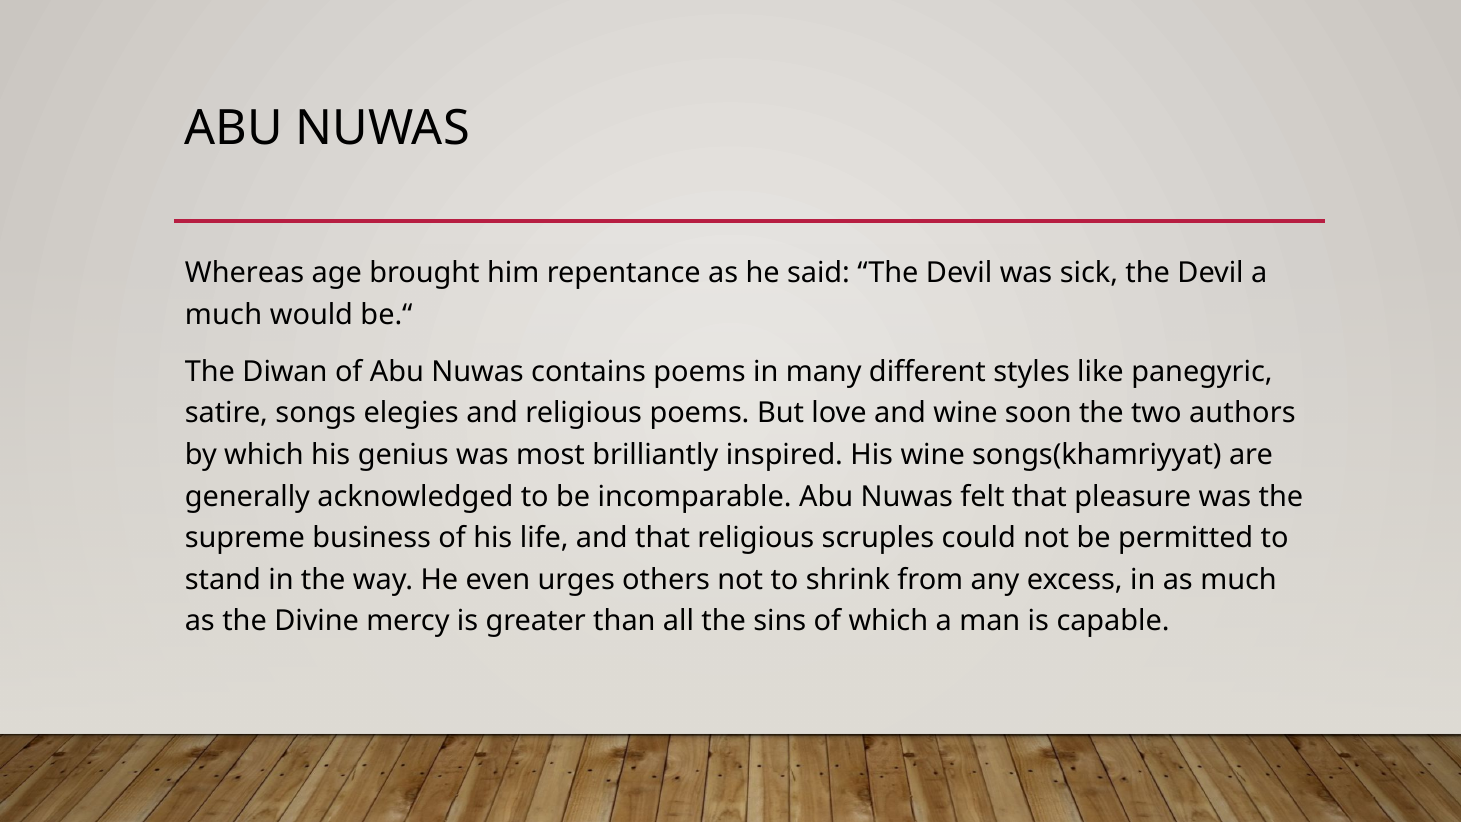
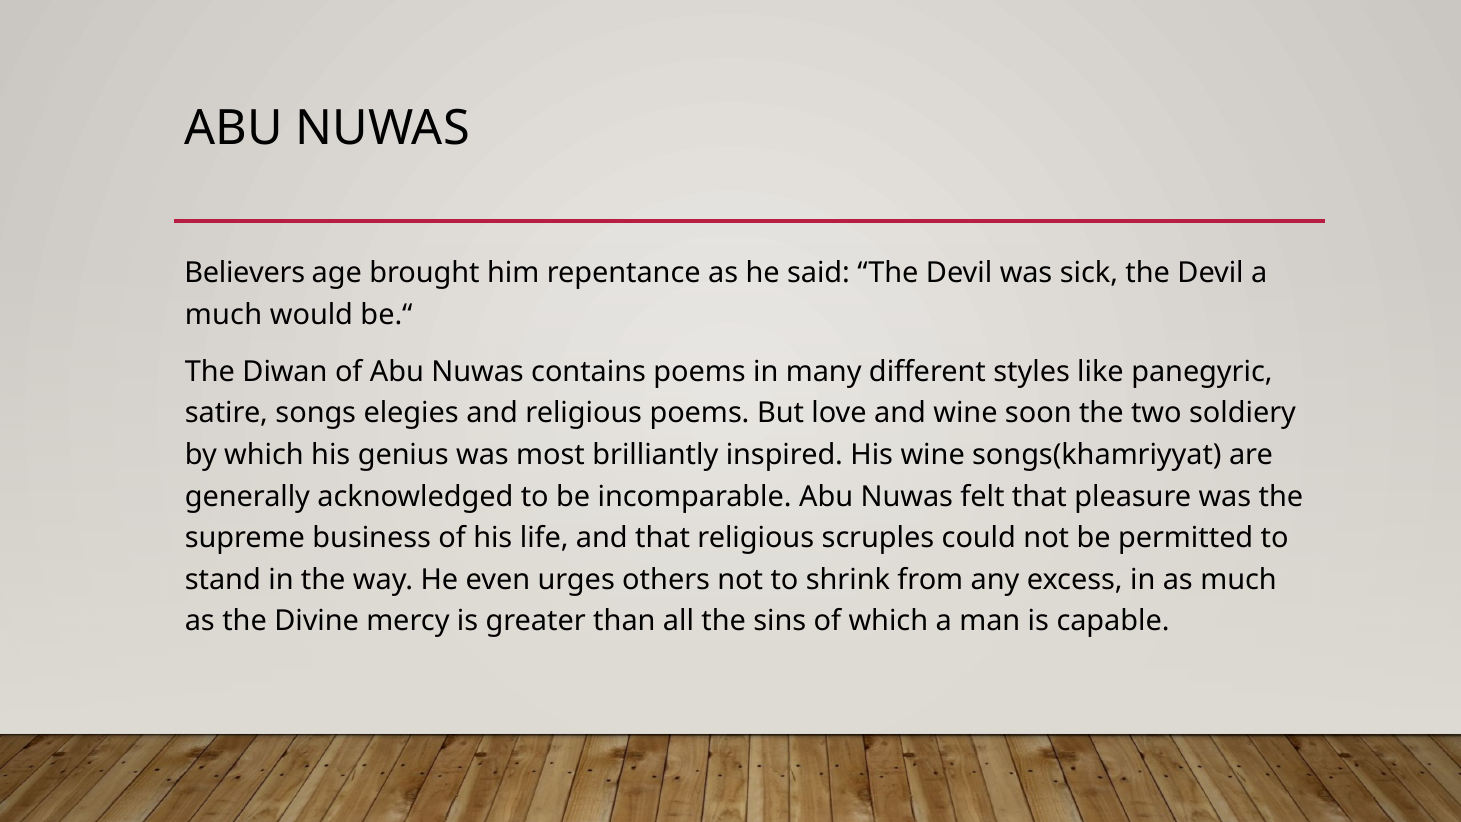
Whereas: Whereas -> Believers (245, 273)
authors: authors -> soldiery (1243, 413)
